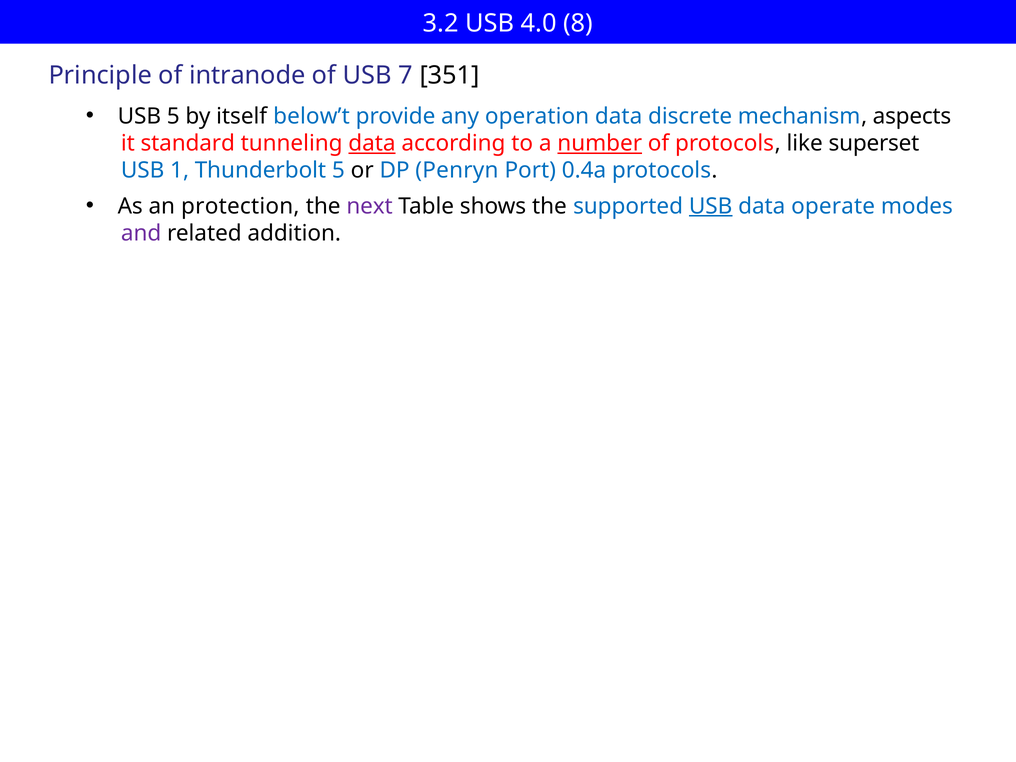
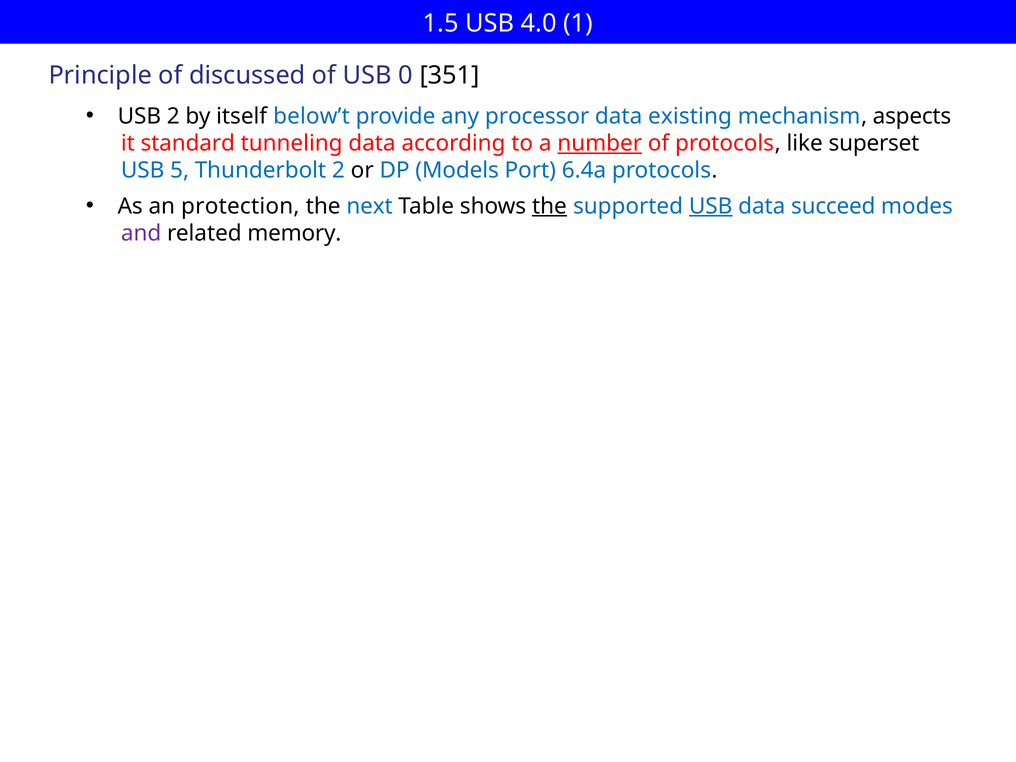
3.2: 3.2 -> 1.5 (441, 24)
8: 8 -> 1 (578, 24)
intranode: intranode -> discussed (247, 75)
7: 7 -> 0 (405, 75)
USB 5: 5 -> 2 (173, 116)
operation: operation -> processor (537, 116)
discrete: discrete -> existing (690, 116)
data underline: present -> none (372, 143)
1: 1 -> 5 (180, 171)
Thunderbolt 5: 5 -> 2 (338, 171)
Penryn: Penryn -> Models (457, 171)
0.4a: 0.4a -> 6.4a (584, 171)
next colour: purple -> blue (370, 206)
the underline: none -> present (549, 206)
operate: operate -> succeed (833, 206)
addition: addition -> memory (294, 233)
